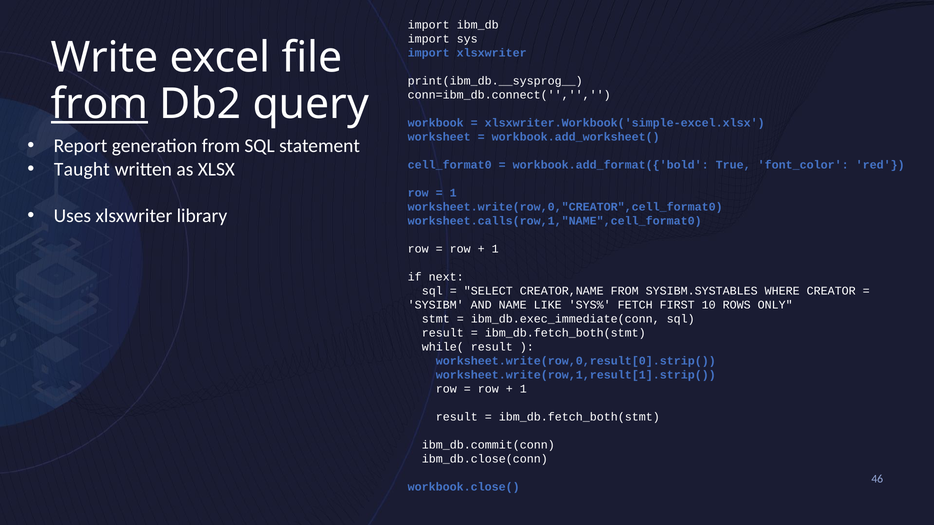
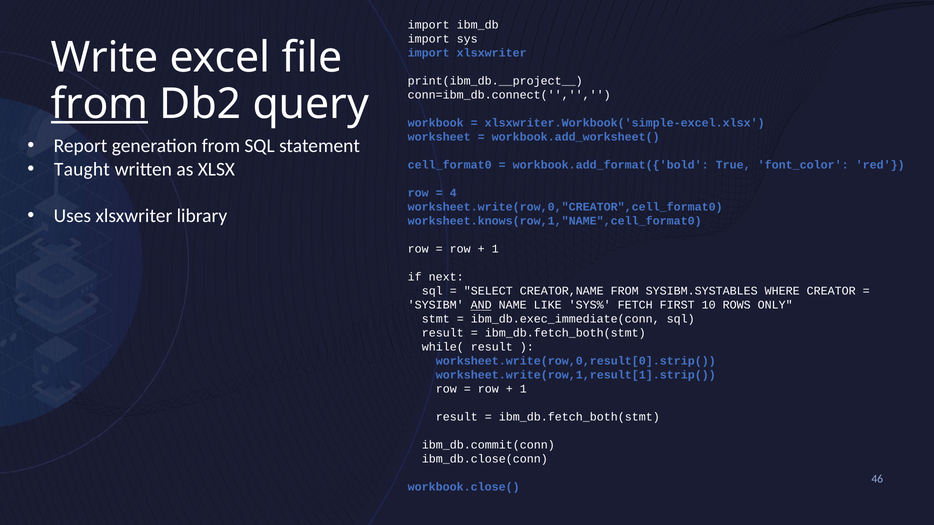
print(ibm_db.__sysprog__: print(ibm_db.__sysprog__ -> print(ibm_db.__project__ (495, 81)
1: 1 -> 4 (453, 193)
worksheet.calls(row,1,"NAME",cell_format0: worksheet.calls(row,1,"NAME",cell_format0 -> worksheet.knows(row,1,"NAME",cell_format0 (555, 221)
AND underline: none -> present (481, 305)
